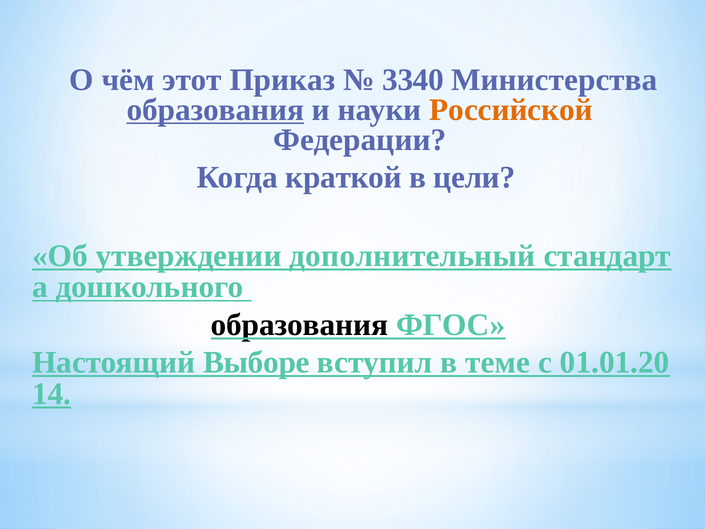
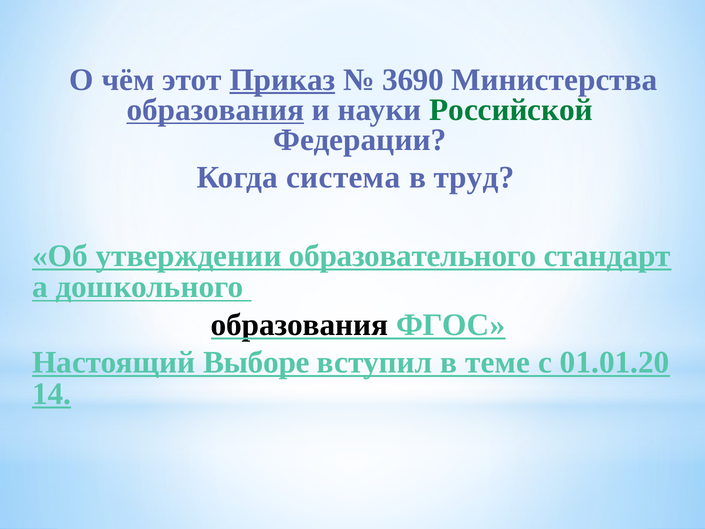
Приказ underline: none -> present (282, 80)
3340: 3340 -> 3690 (413, 80)
Российской colour: orange -> green (511, 110)
краткой: краткой -> система (343, 177)
цели: цели -> труд (474, 177)
дополнительный: дополнительный -> образовательного (413, 256)
